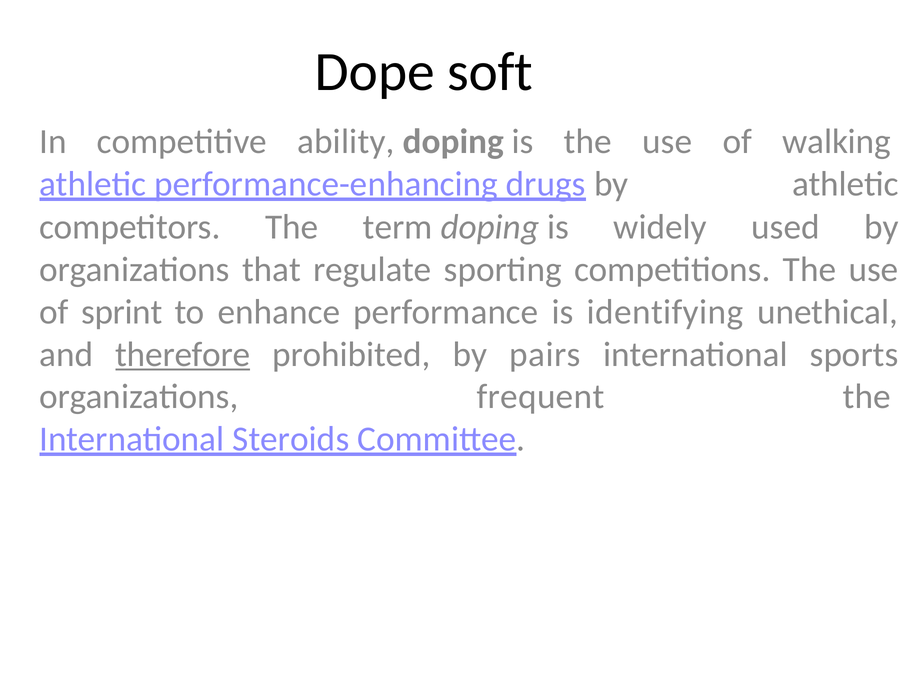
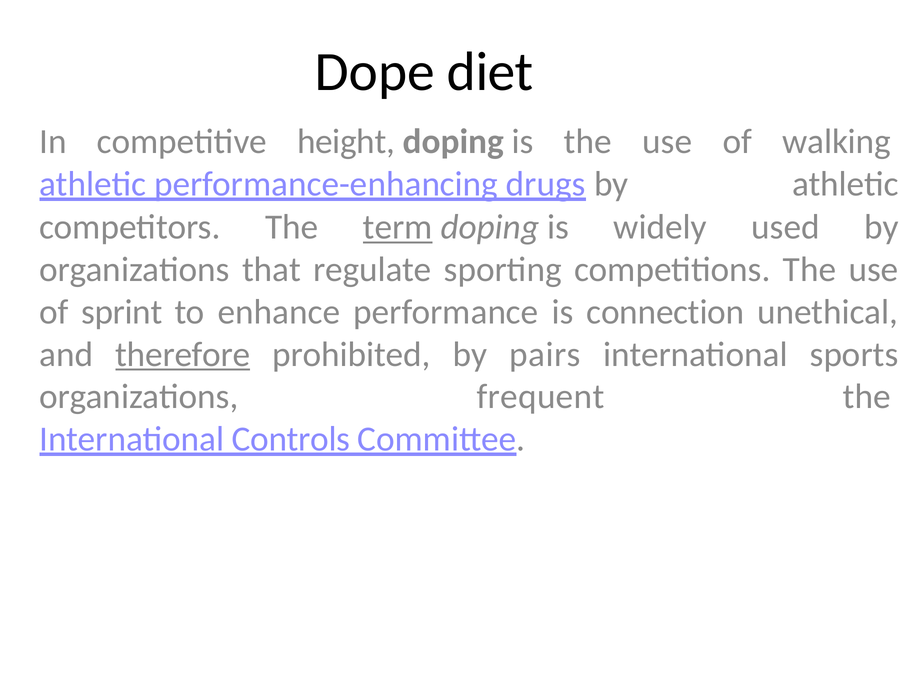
soft: soft -> diet (490, 72)
ability: ability -> height (346, 142)
term underline: none -> present (398, 227)
identifying: identifying -> connection (665, 312)
Steroids: Steroids -> Controls (291, 439)
